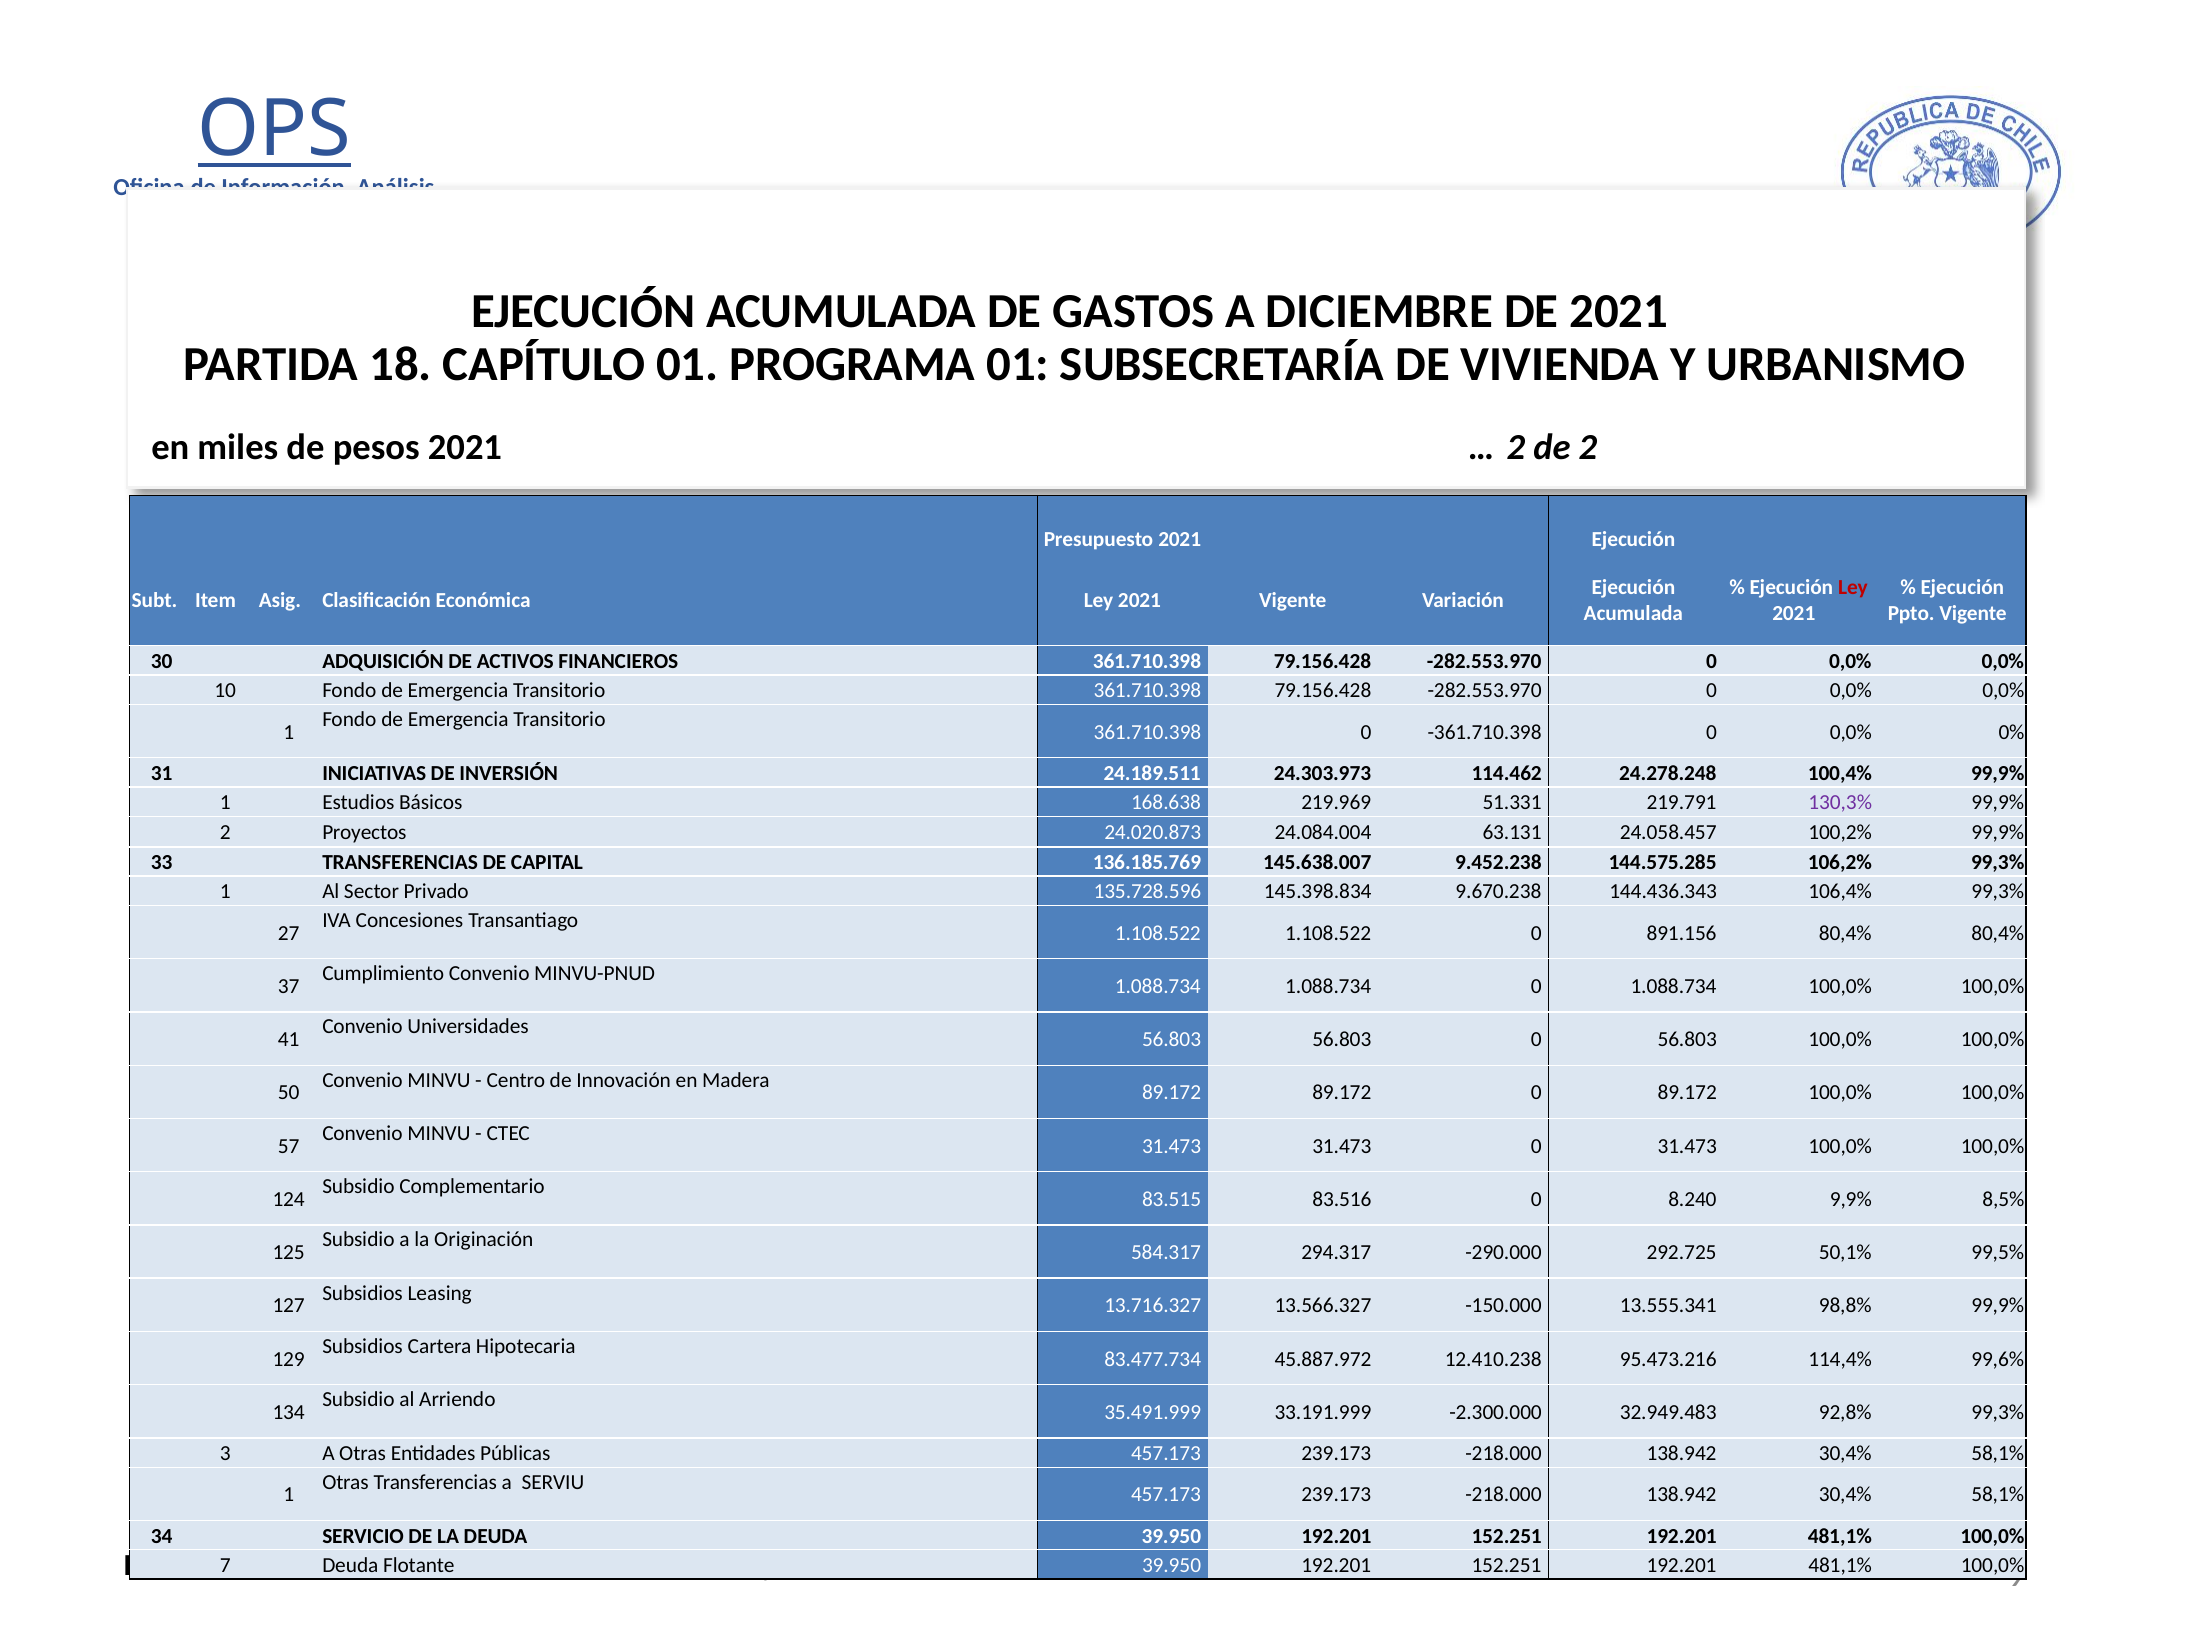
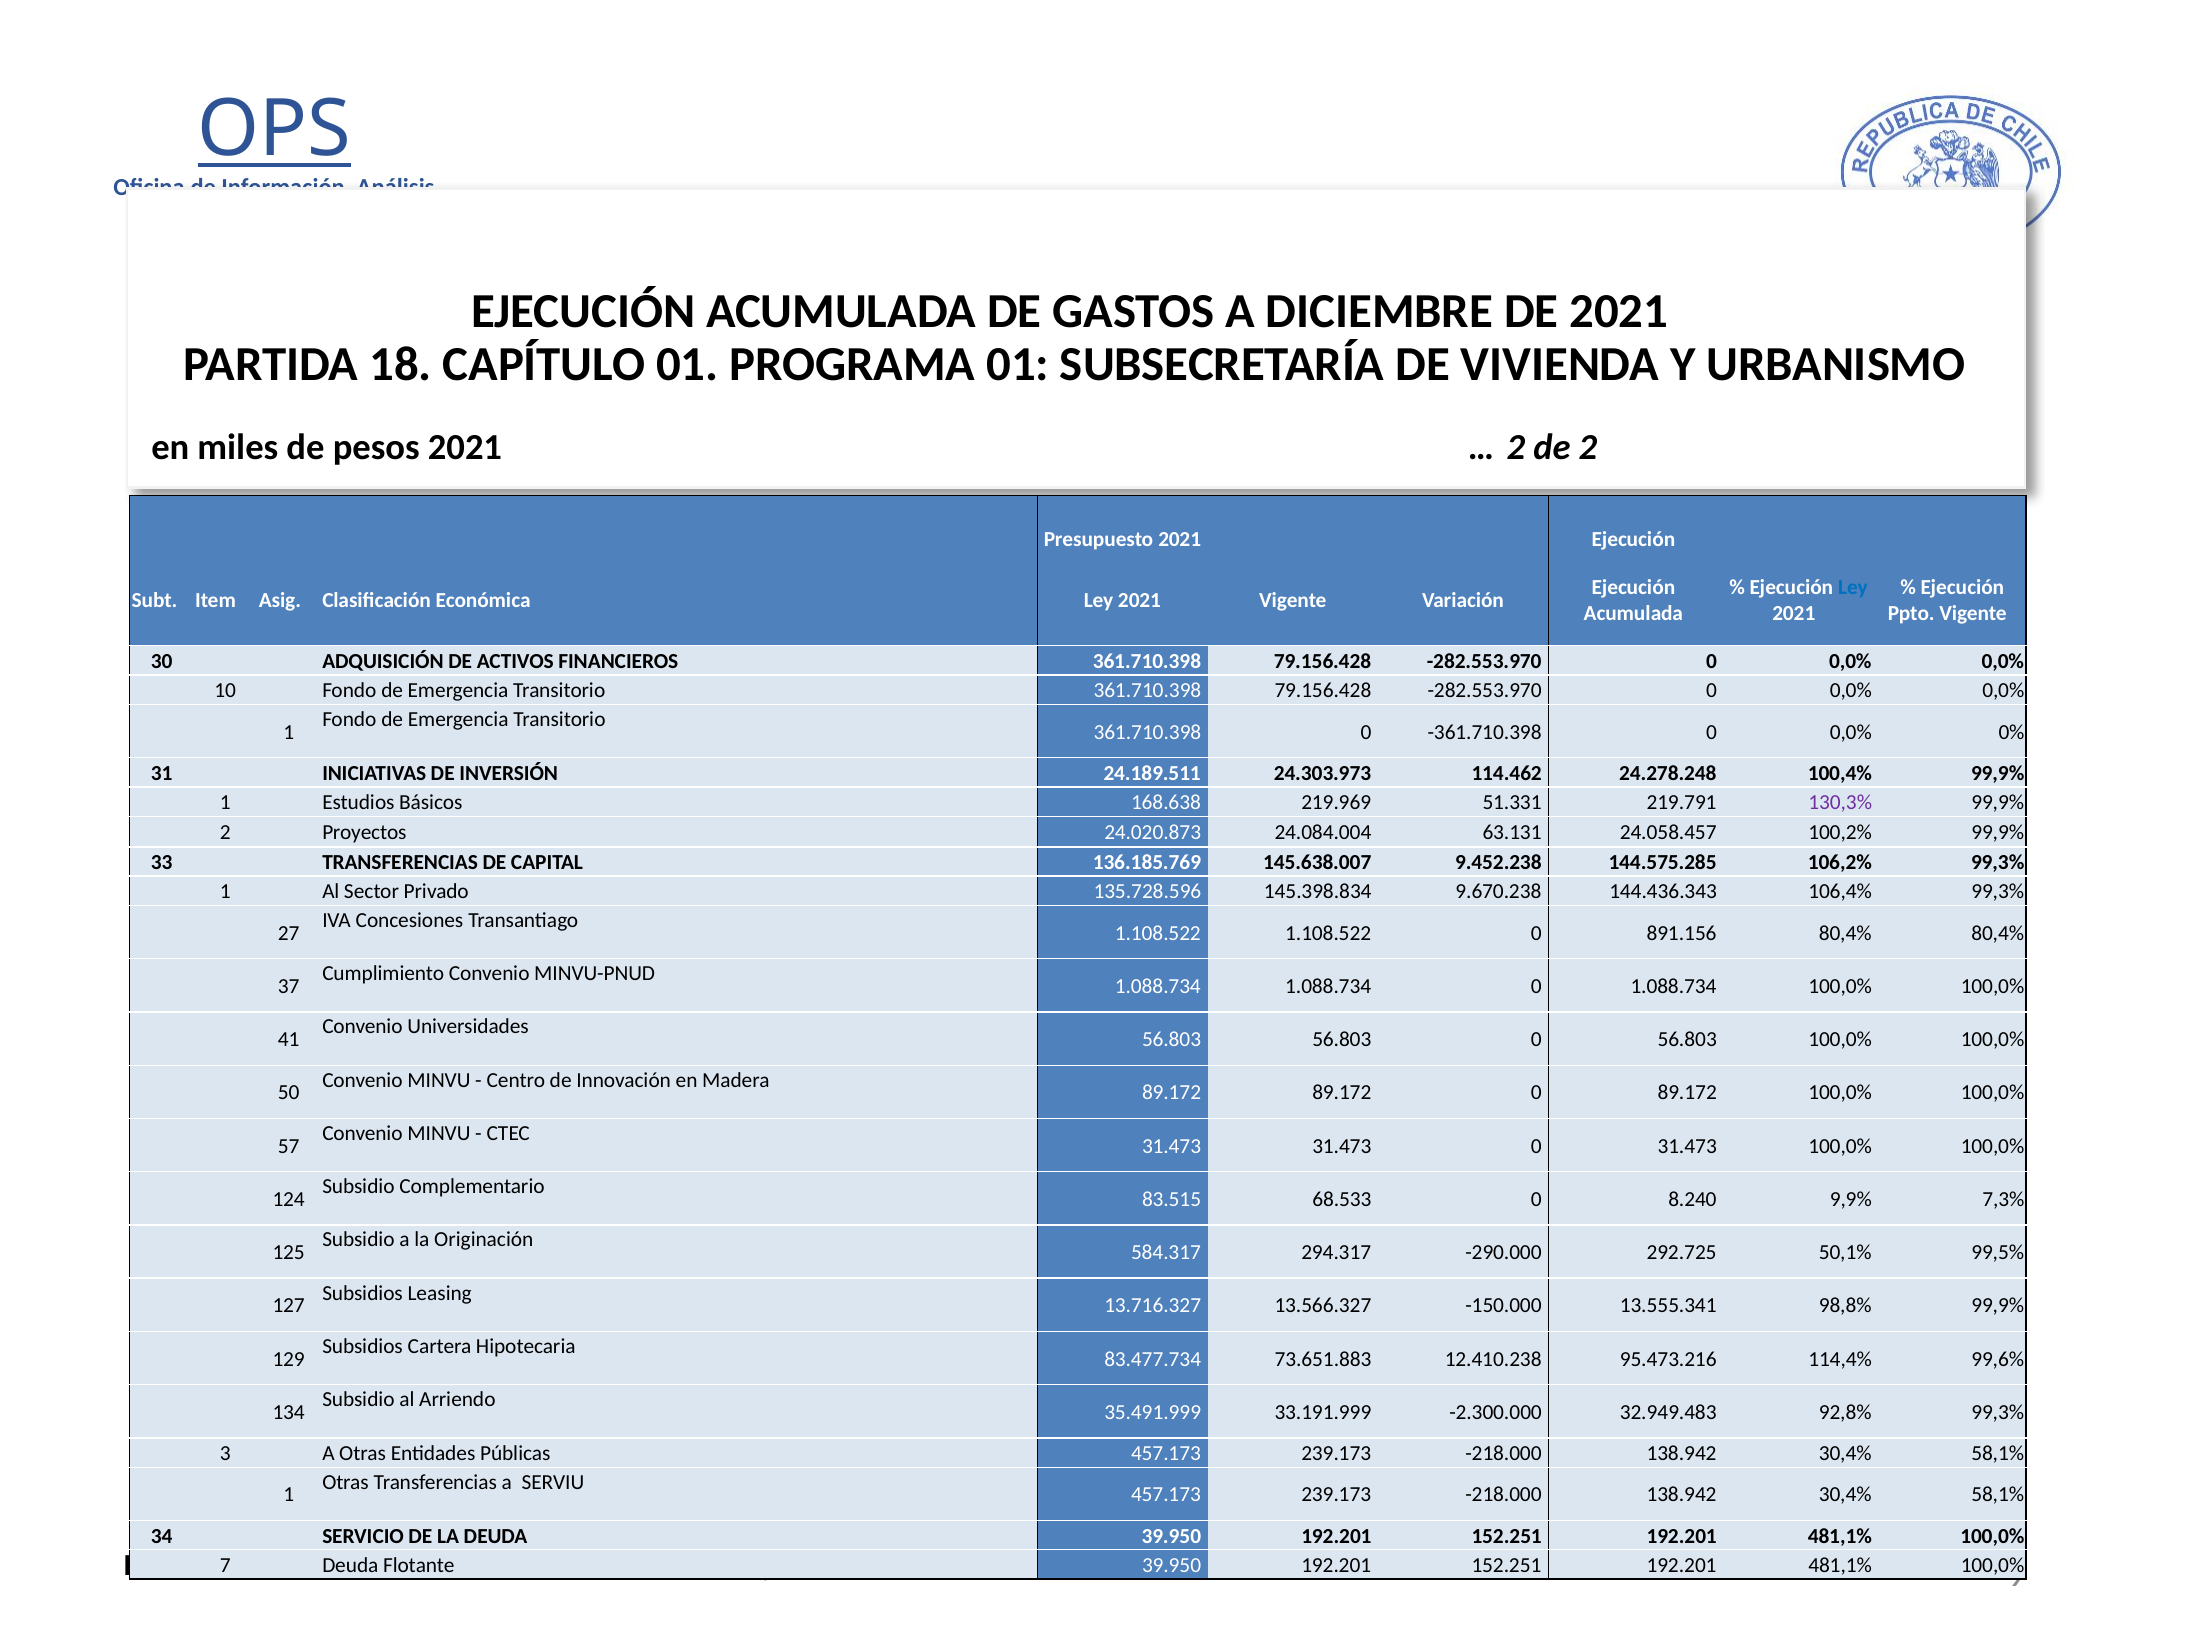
Ley colour: red -> blue (1853, 587)
83.516: 83.516 -> 68.533 (1342, 1200)
8,5%: 8,5% -> 7,3% (2003, 1200)
45.887.972: 45.887.972 -> 73.651.883 (1323, 1359)
